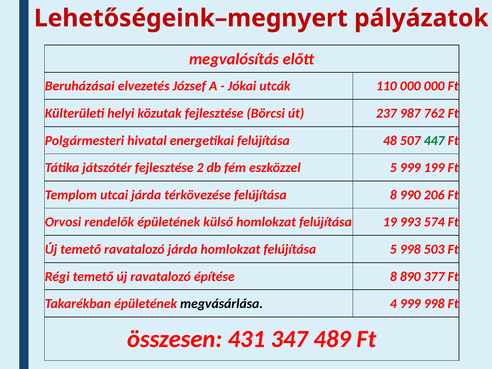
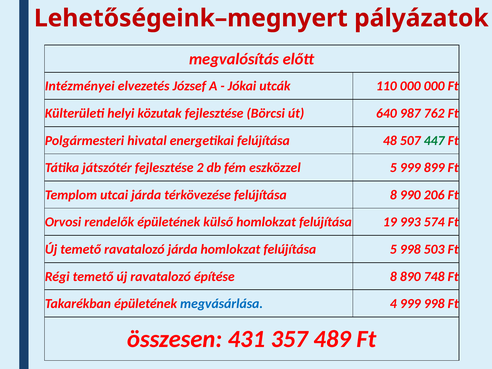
Beruházásai: Beruházásai -> Intézményei (80, 86)
237: 237 -> 640 (386, 113)
199: 199 -> 899 (434, 168)
377: 377 -> 748 (434, 276)
megvásárlása colour: black -> blue (222, 304)
347: 347 -> 357 (289, 339)
